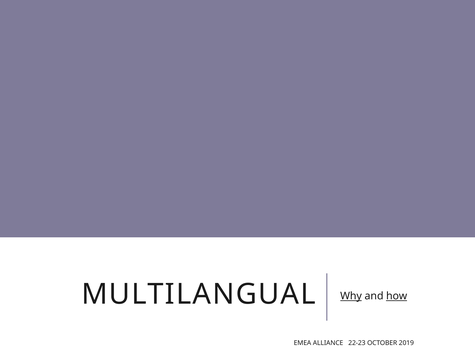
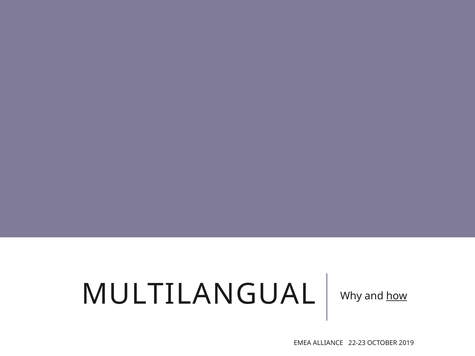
Why underline: present -> none (351, 296)
